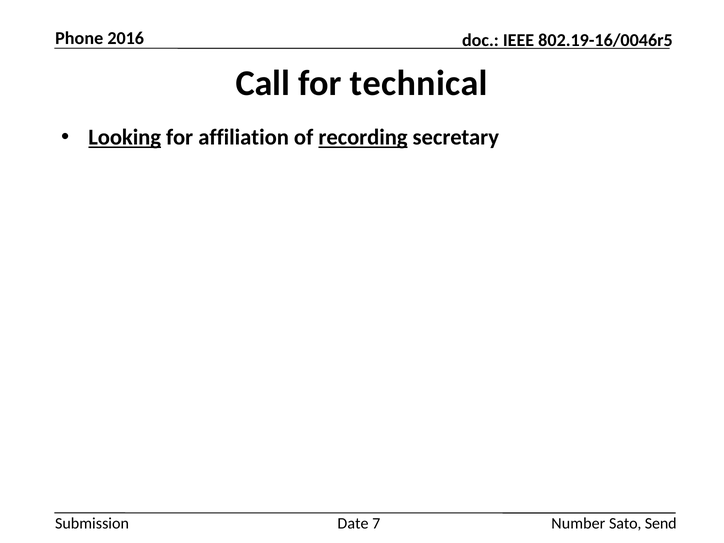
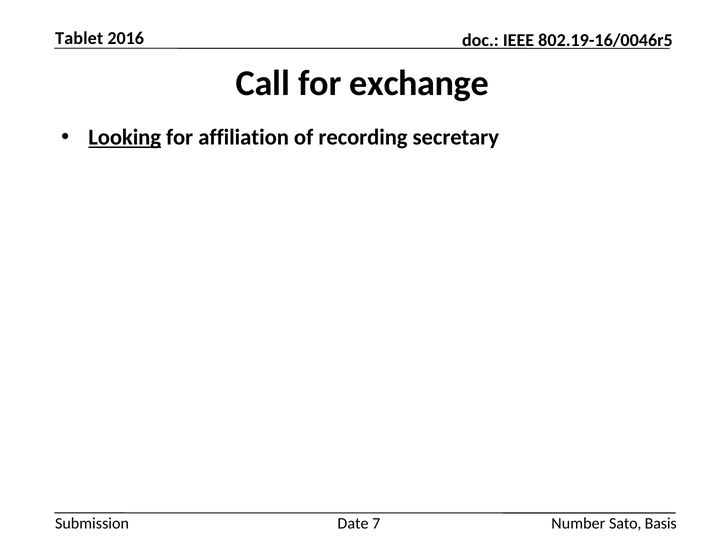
Phone: Phone -> Tablet (79, 38)
technical: technical -> exchange (419, 83)
recording underline: present -> none (363, 137)
Send: Send -> Basis (661, 523)
